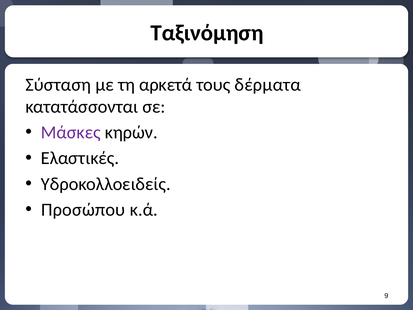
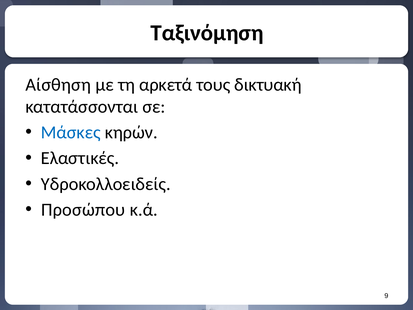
Σύσταση: Σύσταση -> Αίσθηση (58, 85)
δέρματα: δέρματα -> δικτυακή (268, 85)
Μάσκες colour: purple -> blue (71, 132)
